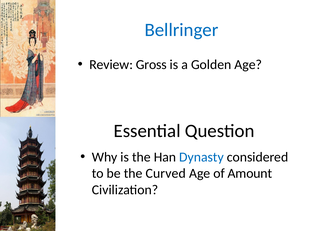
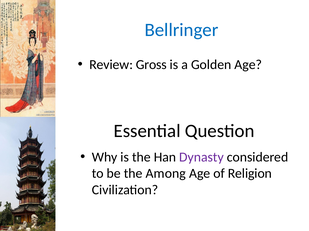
Dynasty colour: blue -> purple (202, 158)
Curved: Curved -> Among (166, 174)
Amount: Amount -> Religion (250, 174)
